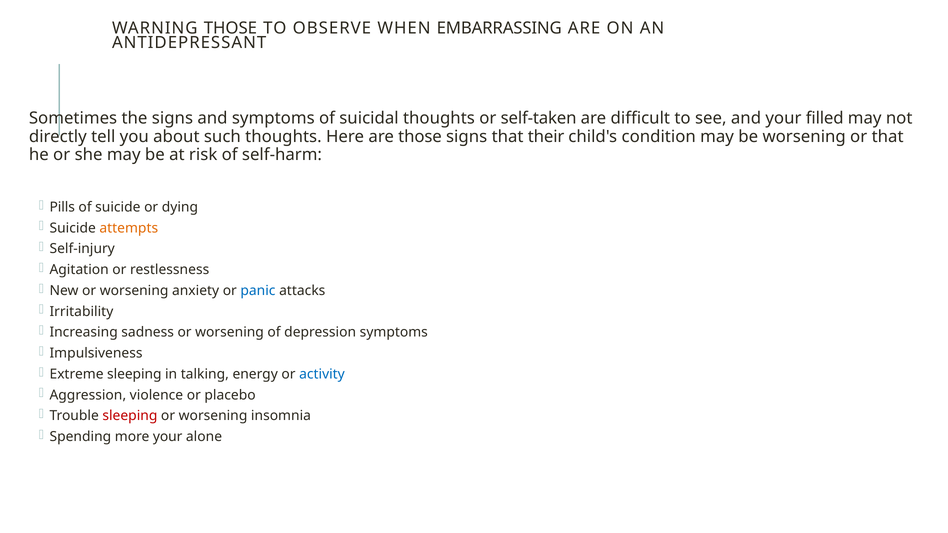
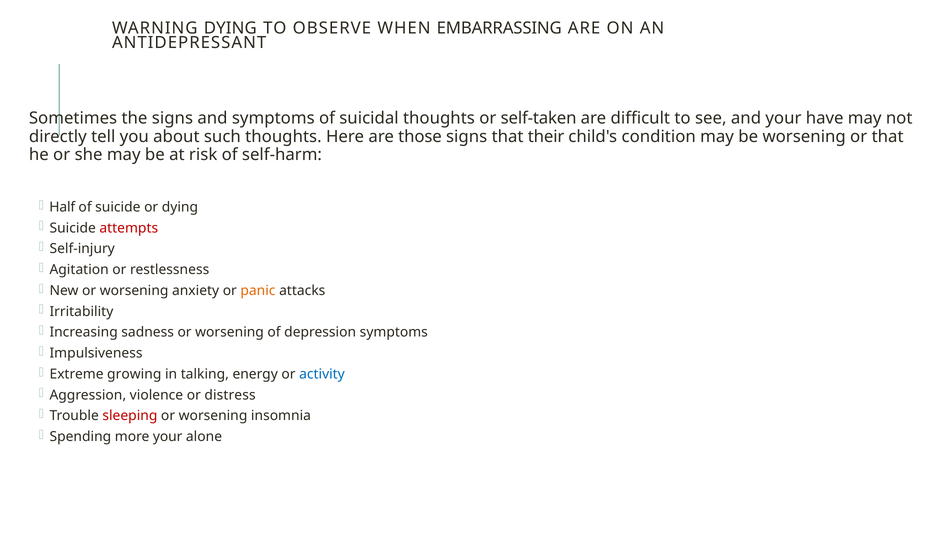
WARNING THOSE: THOSE -> DYING (230, 28)
filled: filled -> have (825, 118)
Pills: Pills -> Half (62, 207)
attempts colour: orange -> red (129, 228)
panic colour: blue -> orange (258, 291)
Extreme sleeping: sleeping -> growing (134, 374)
placebo: placebo -> distress (230, 395)
